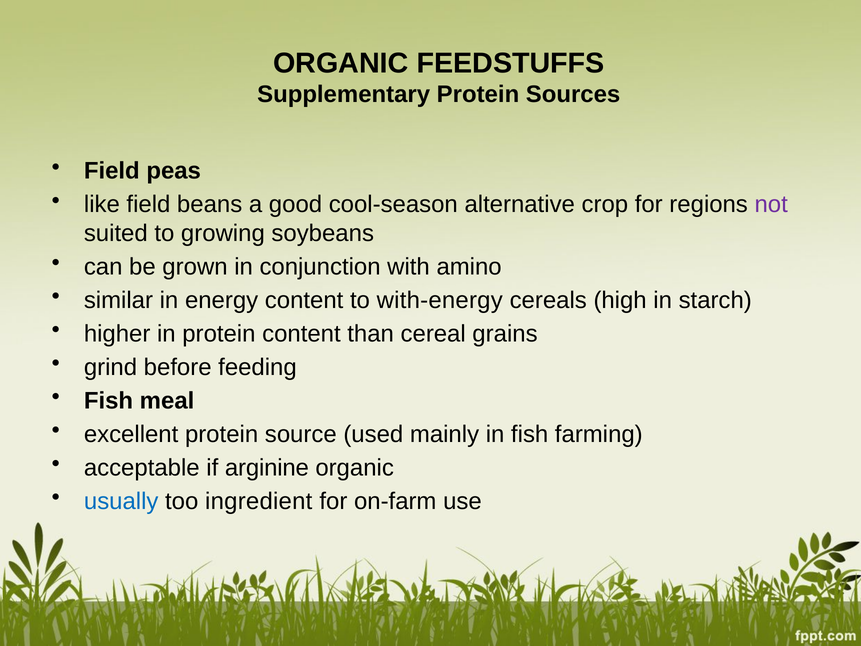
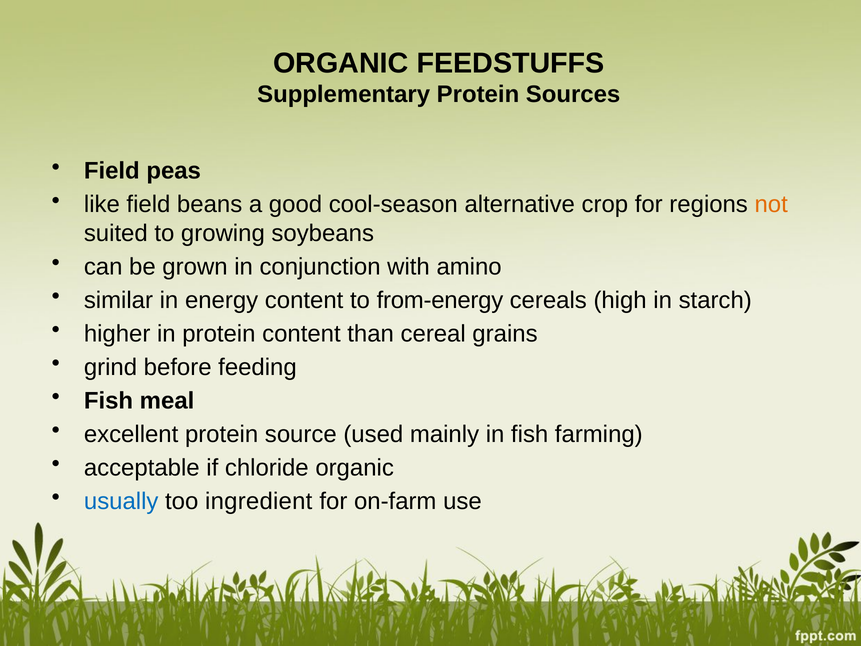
not colour: purple -> orange (771, 205)
with-energy: with-energy -> from-energy (440, 300)
arginine: arginine -> chloride (267, 468)
